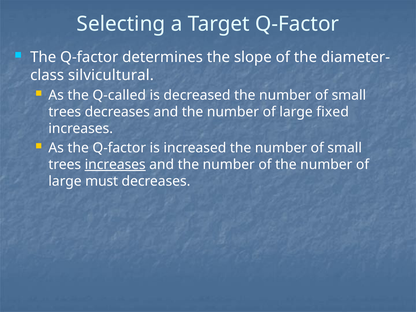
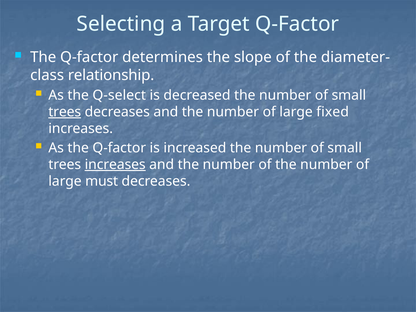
silvicultural: silvicultural -> relationship (111, 75)
Q-called: Q-called -> Q-select (119, 95)
trees underline: none -> present (65, 112)
